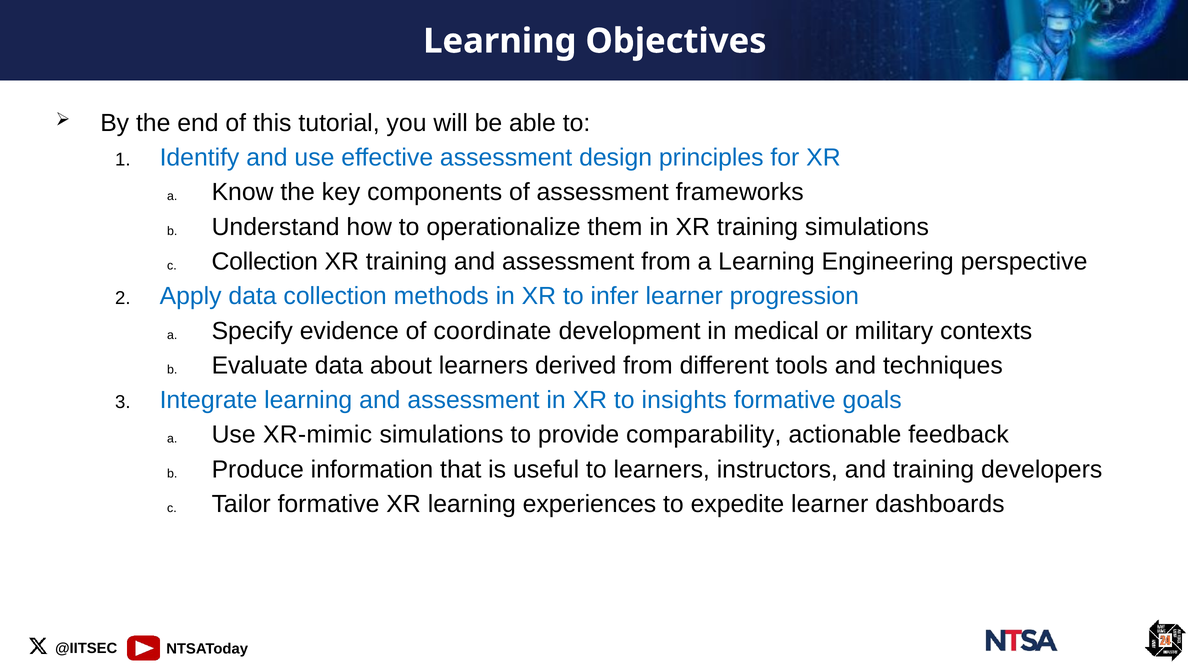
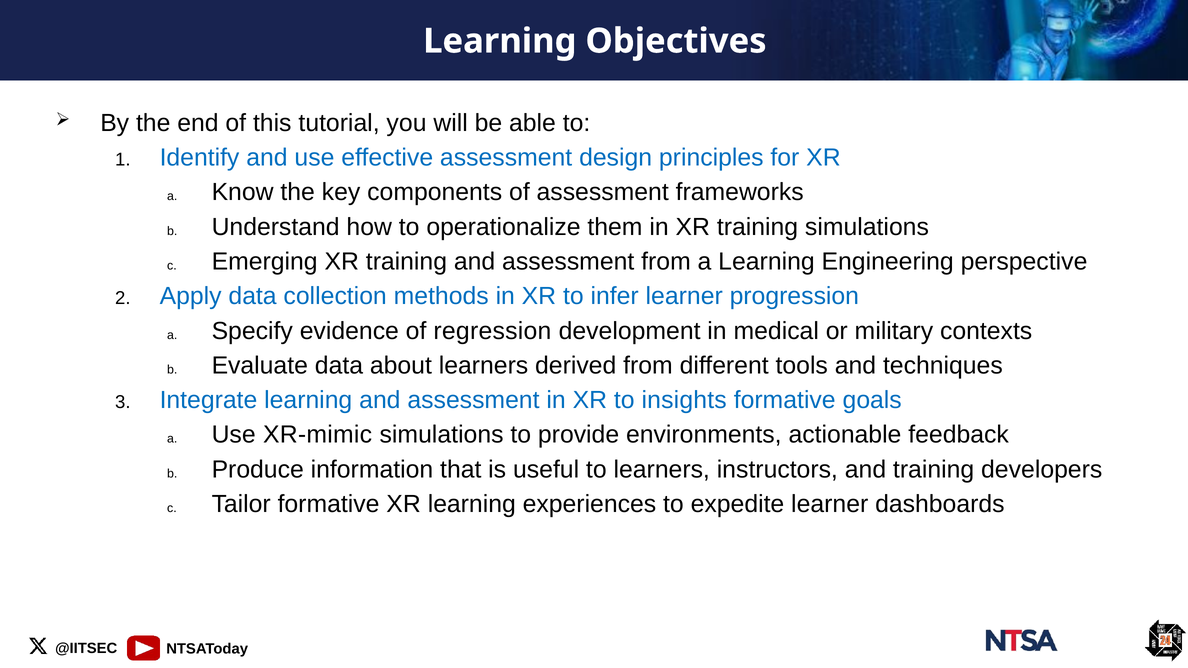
Collection: Collection -> Emerging (265, 262)
coordinate: coordinate -> regression (492, 331)
comparability: comparability -> environments (704, 435)
